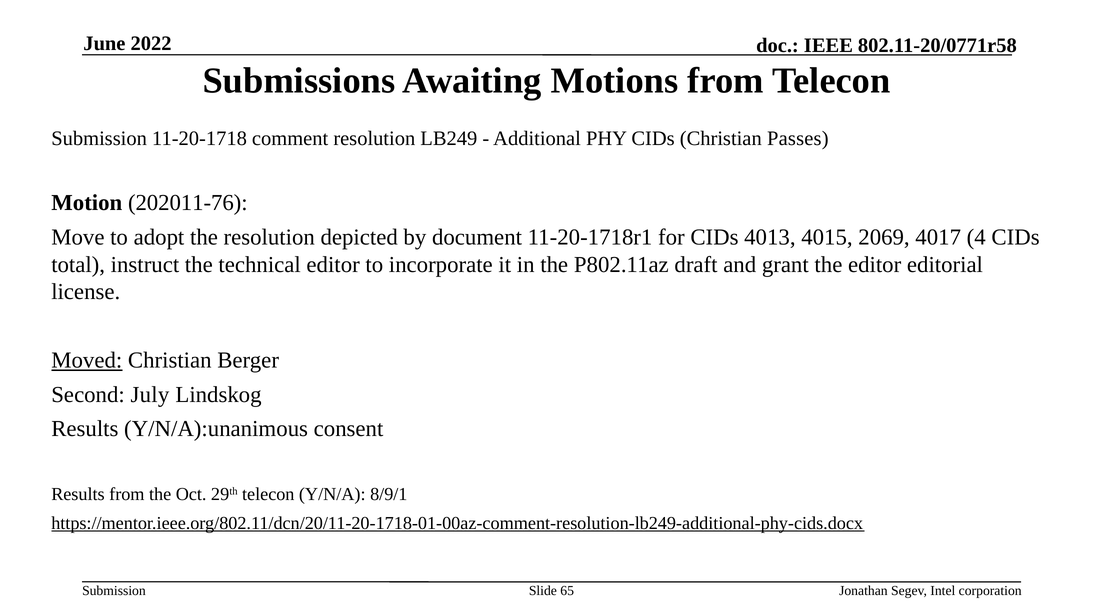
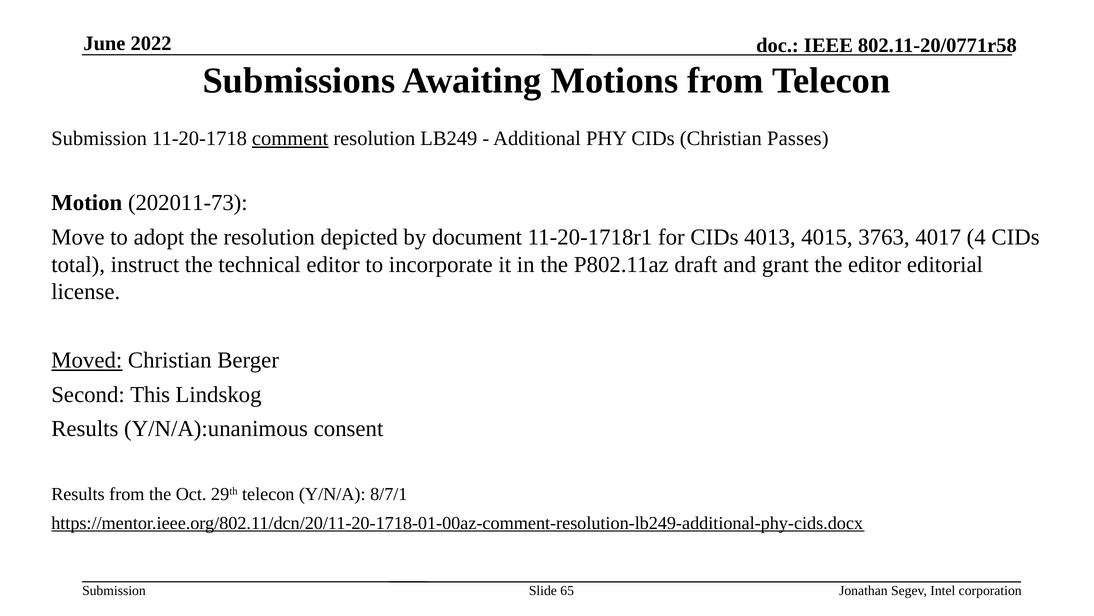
comment underline: none -> present (290, 138)
202011-76: 202011-76 -> 202011-73 (188, 203)
2069: 2069 -> 3763 (884, 237)
July: July -> This (150, 394)
8/9/1: 8/9/1 -> 8/7/1 (389, 494)
